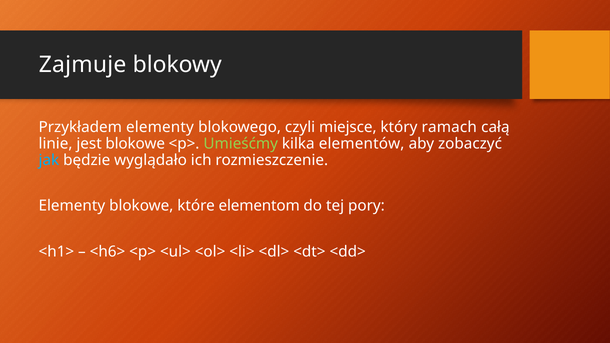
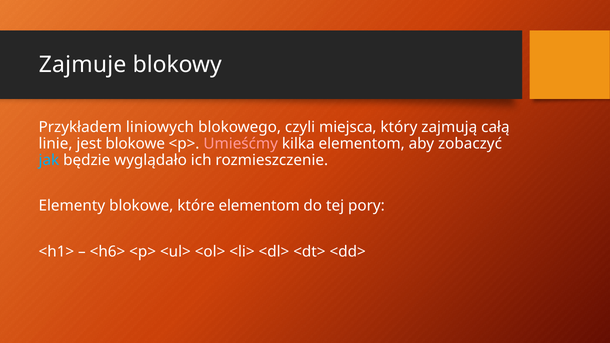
Przykładem elementy: elementy -> liniowych (160, 127)
miejsce: miejsce -> miejsca (348, 127)
ramach: ramach -> zajmują (449, 127)
Umieśćmy colour: light green -> pink (241, 144)
kilka elementów: elementów -> elementom (362, 144)
